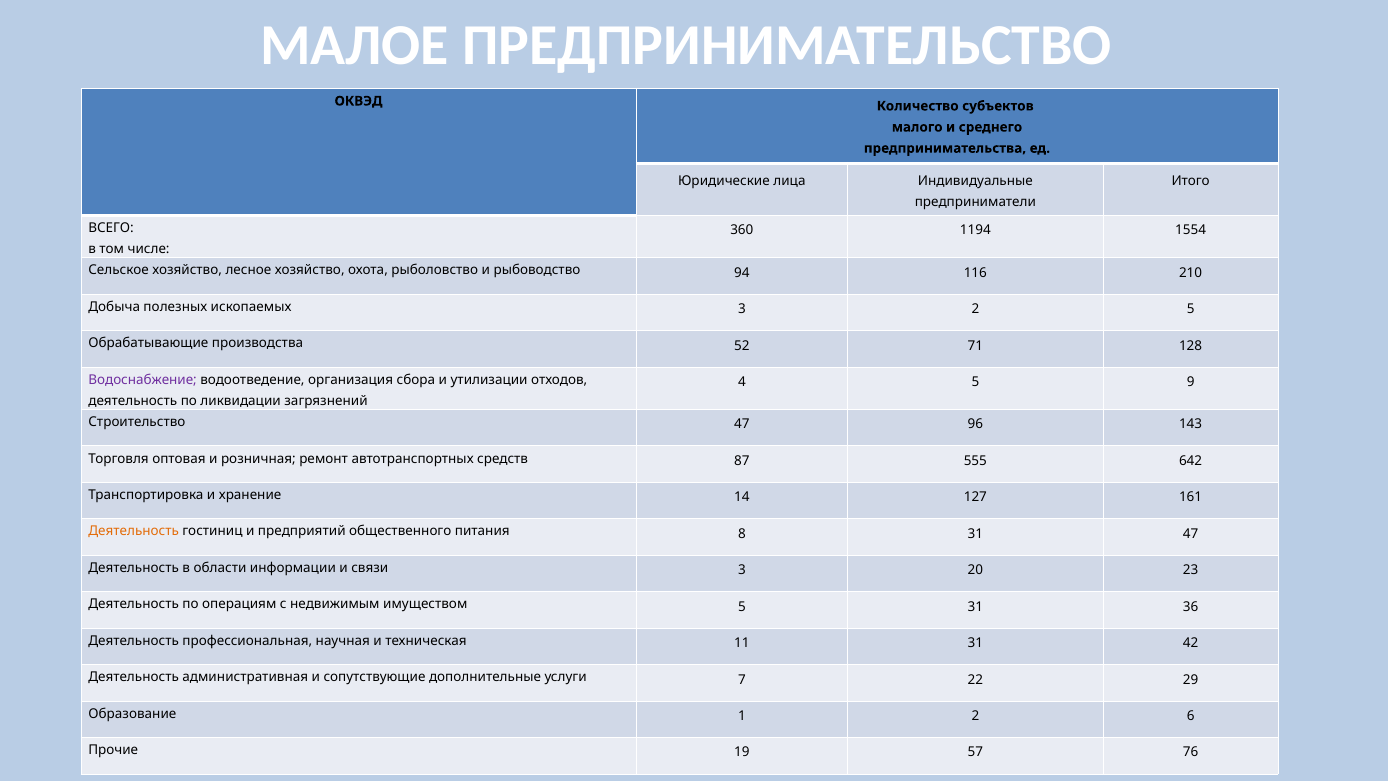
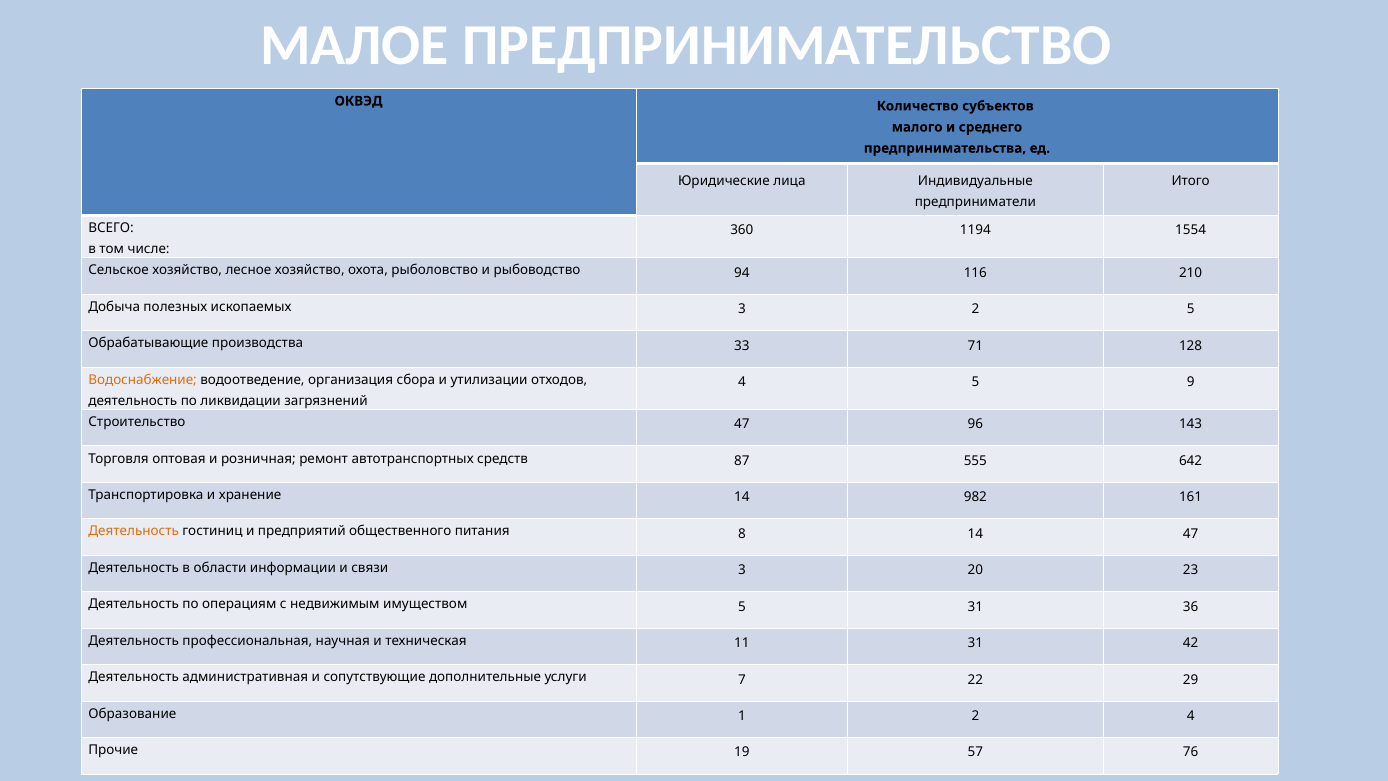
52: 52 -> 33 (742, 345)
Водоснабжение colour: purple -> orange (143, 380)
127: 127 -> 982 (975, 497)
8 31: 31 -> 14 (975, 534)
2 6: 6 -> 4 (1191, 716)
